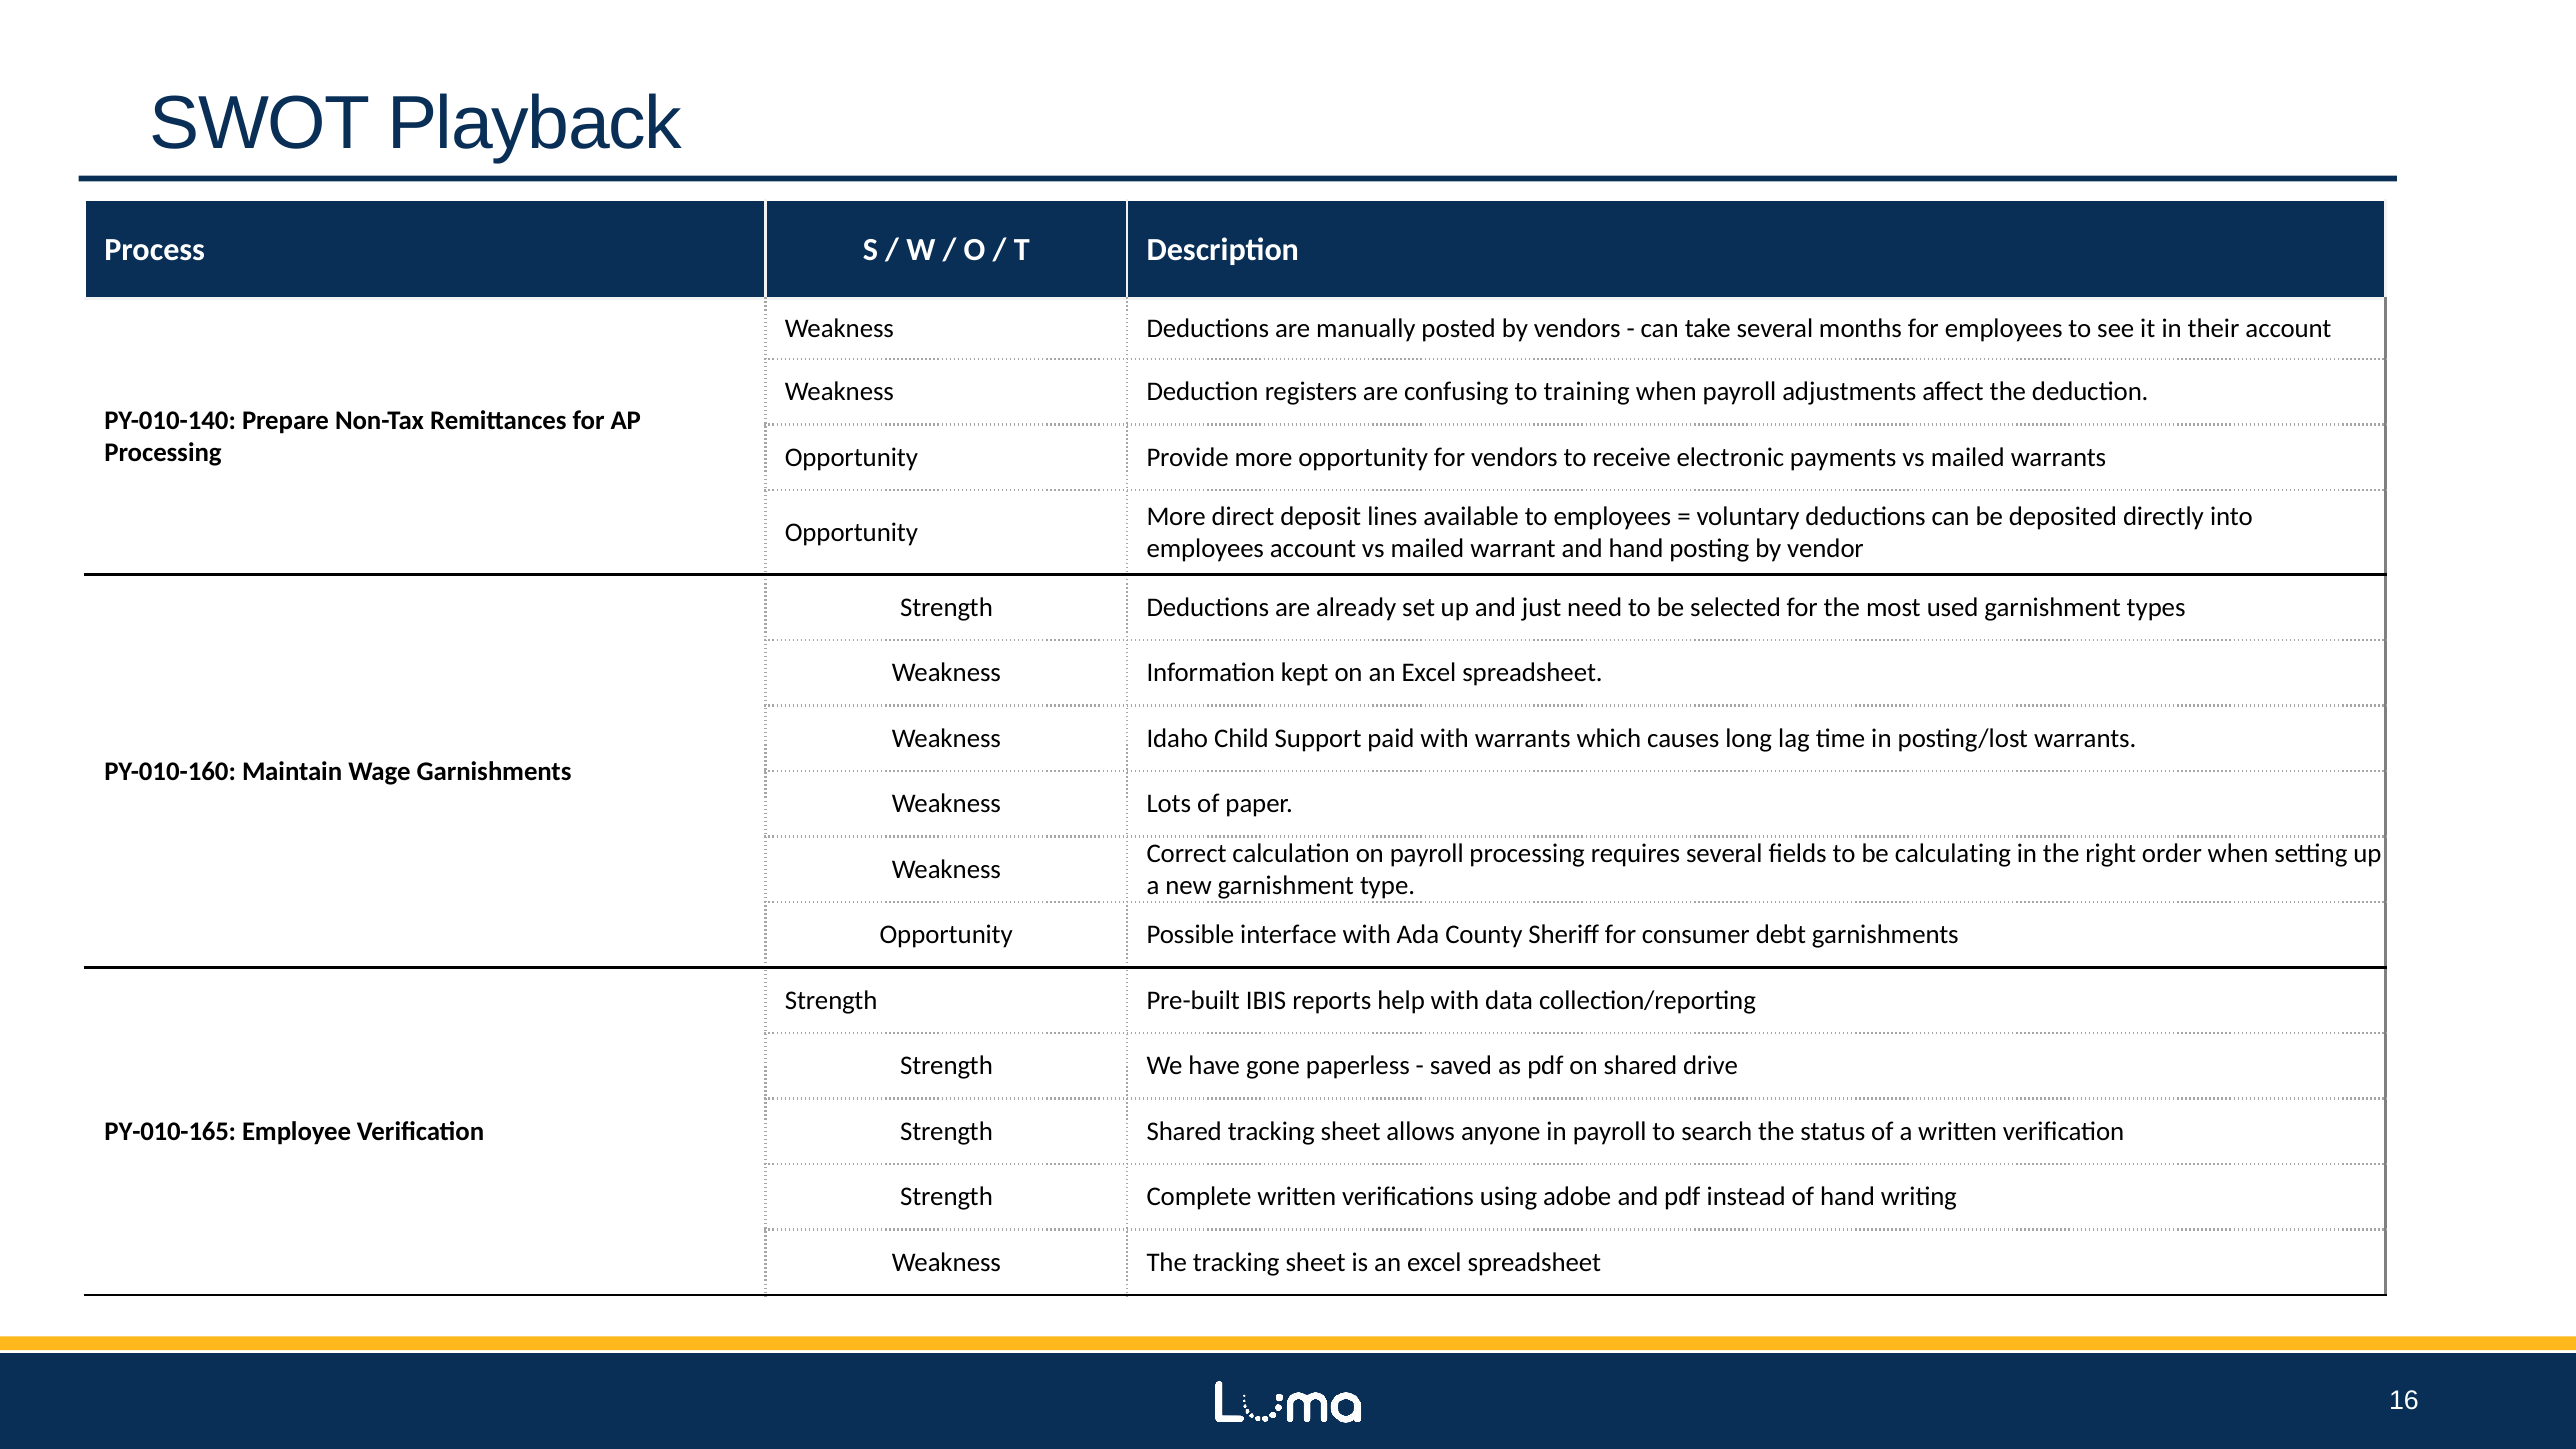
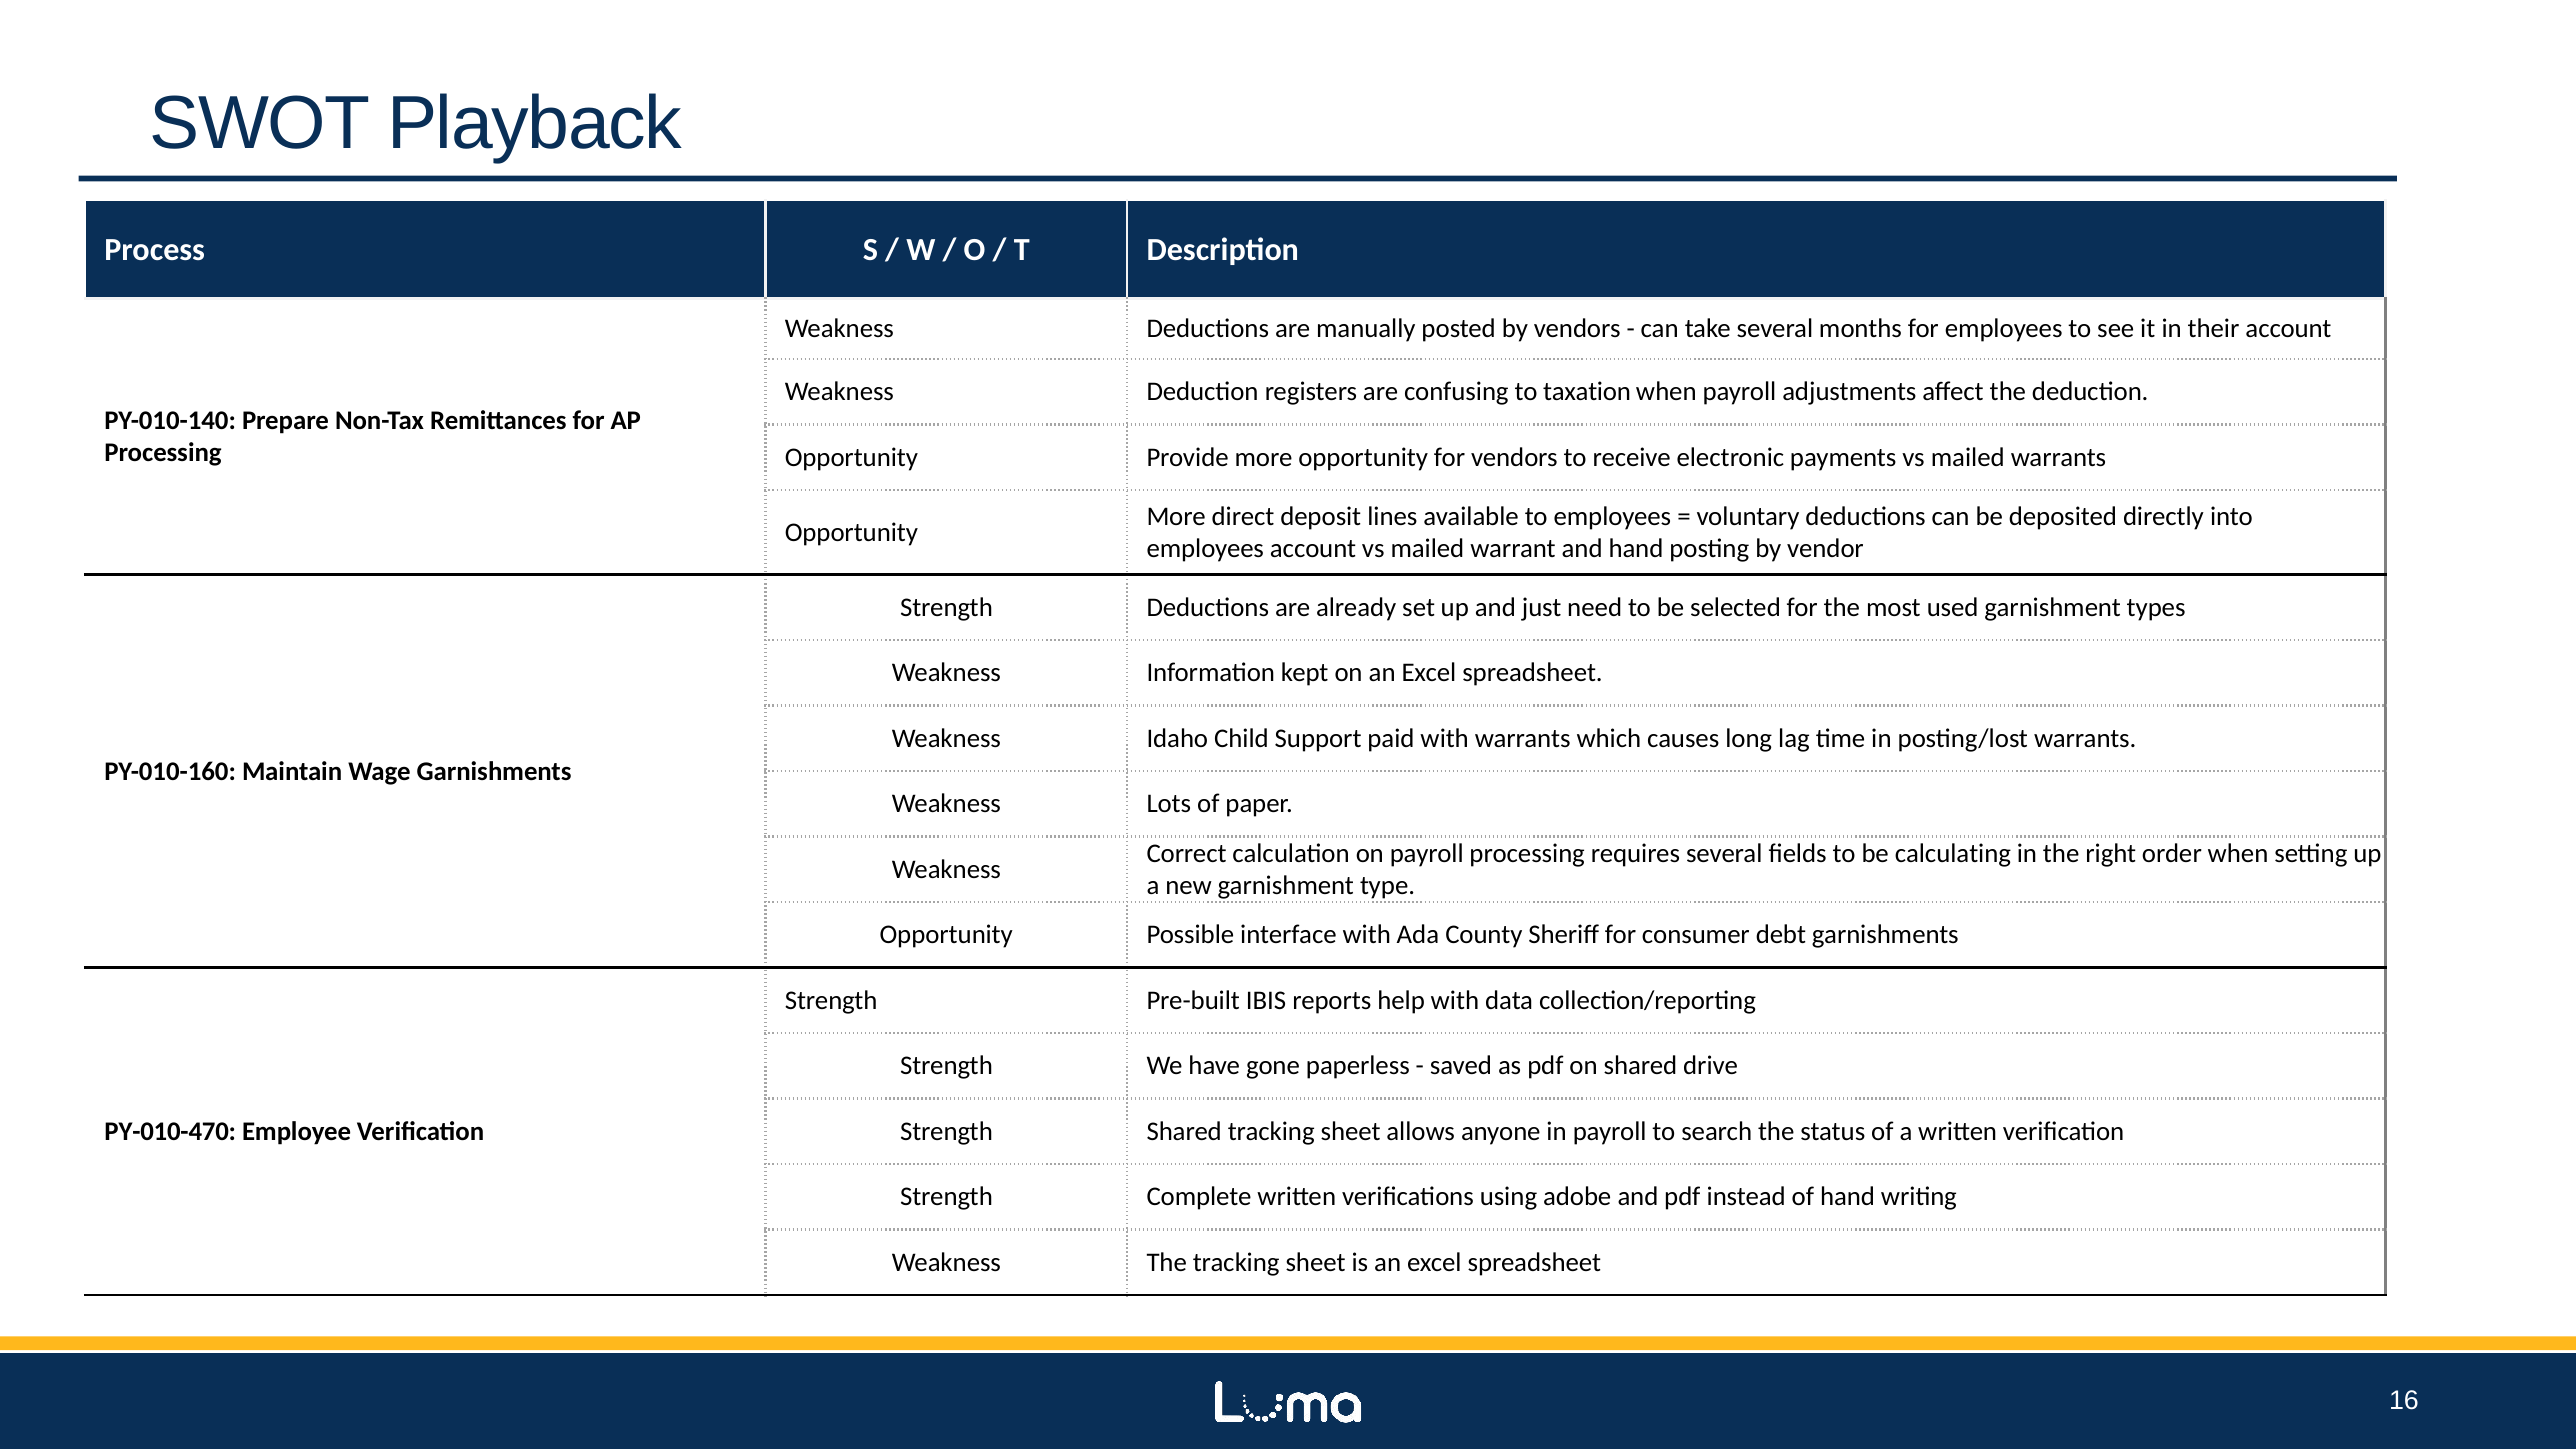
training: training -> taxation (1587, 392)
PY-010-165: PY-010-165 -> PY-010-470 (170, 1131)
